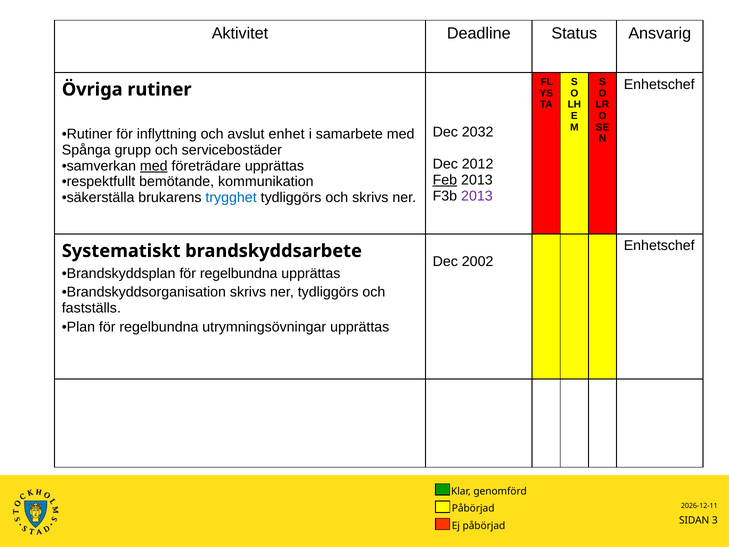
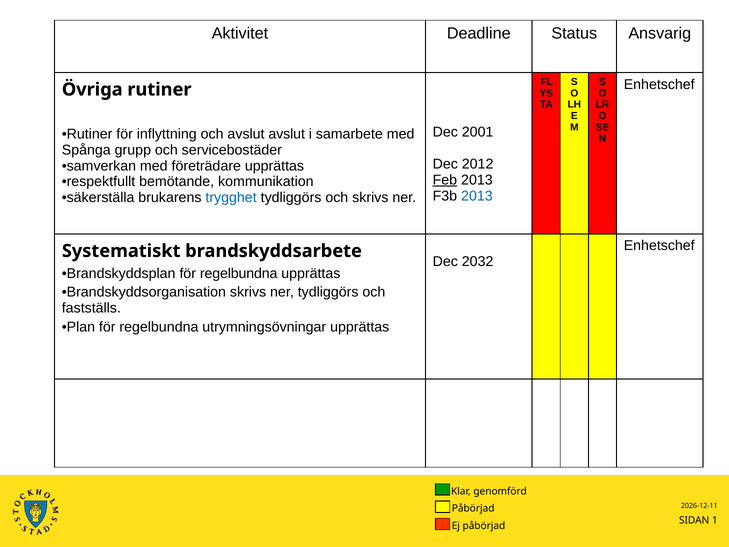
2032: 2032 -> 2001 (478, 132)
avslut enhet: enhet -> avslut (287, 134)
med underline: present -> none (154, 166)
2013 colour: purple -> blue (477, 196)
2002: 2002 -> 2032 (478, 262)
3: 3 -> 1 (715, 520)
